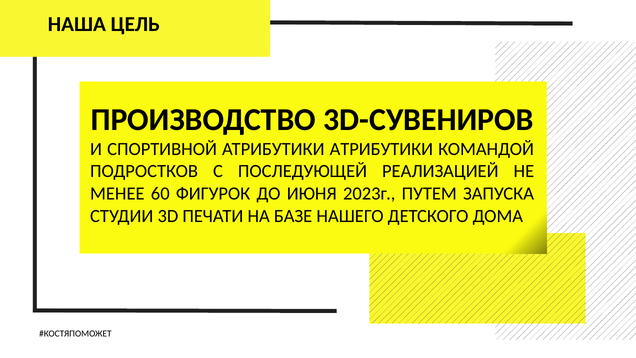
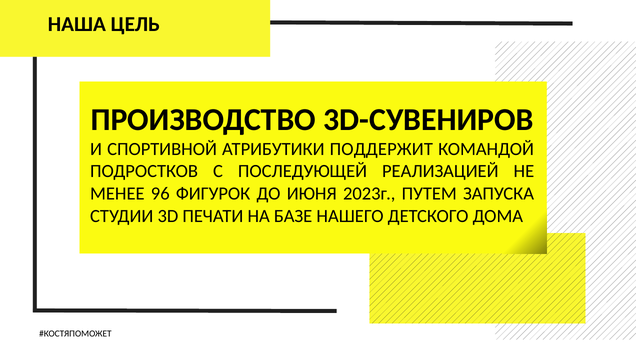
АТРИБУТИКИ АТРИБУТИКИ: АТРИБУТИКИ -> ПОДДЕРЖИТ (381, 149)
60: 60 -> 96 (160, 194)
